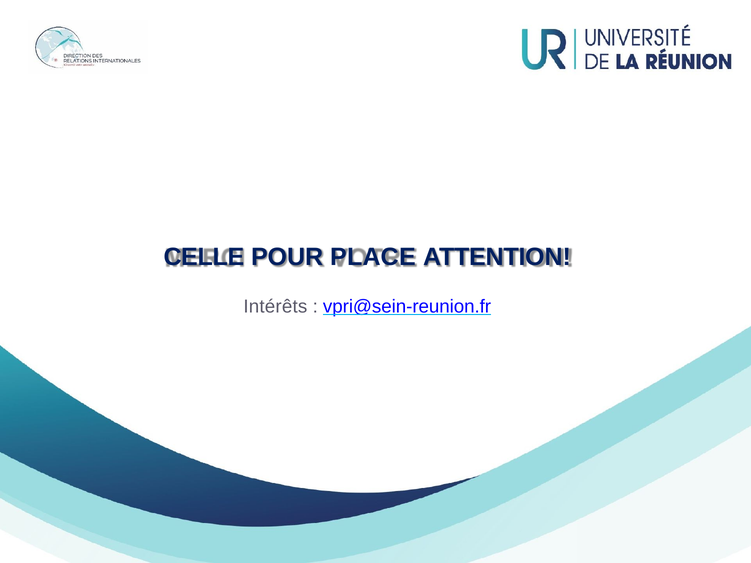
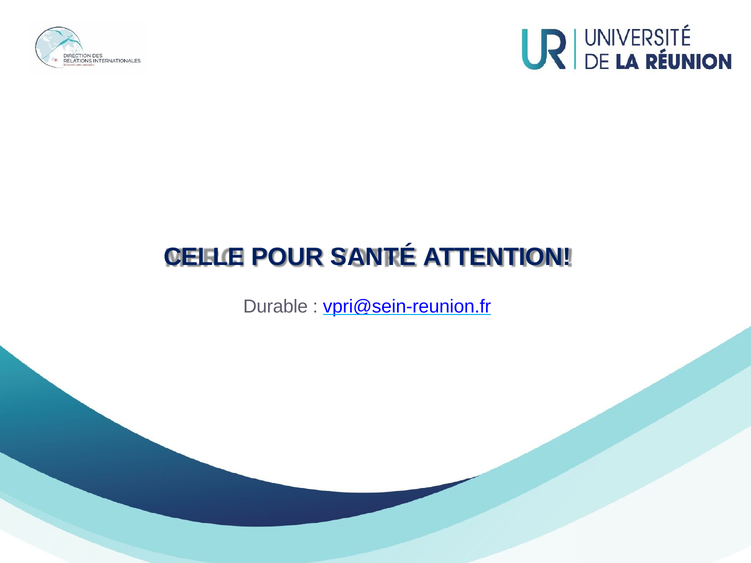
PLACE: PLACE -> SANTÉ (373, 257)
Intérêts: Intérêts -> Durable (276, 306)
